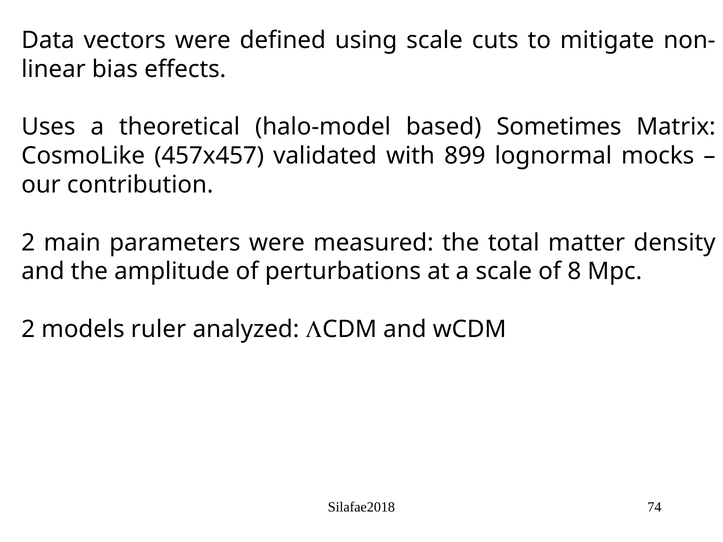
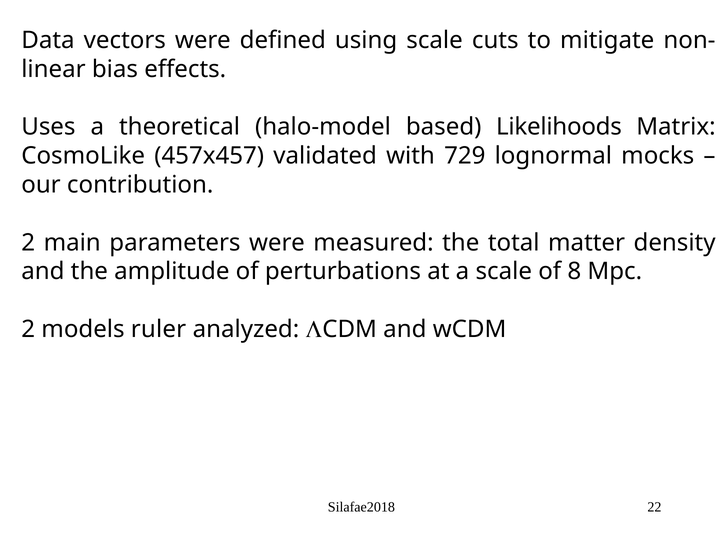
Sometimes: Sometimes -> Likelihoods (559, 127)
899: 899 -> 729 (465, 156)
74: 74 -> 22 (654, 507)
